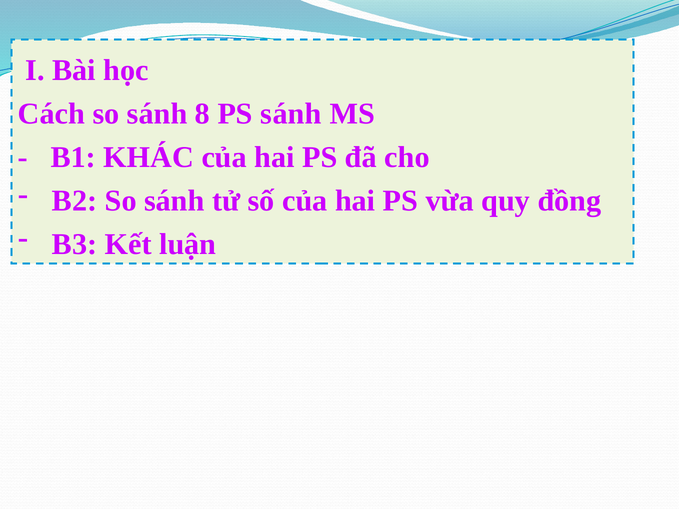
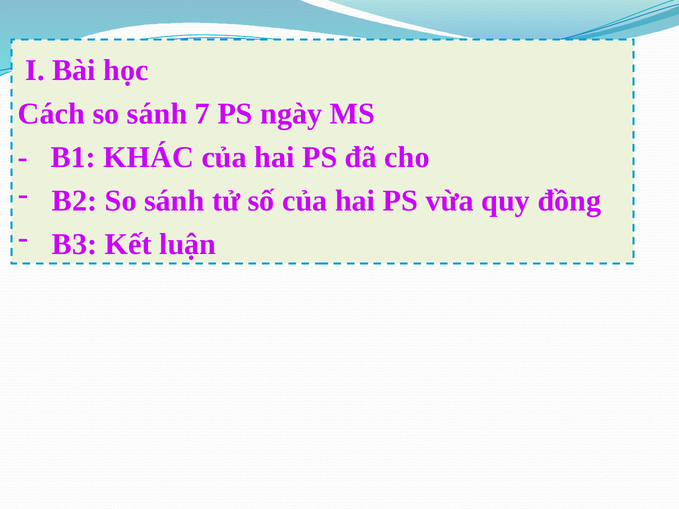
8: 8 -> 7 (202, 114)
PS sánh: sánh -> ngày (291, 114)
